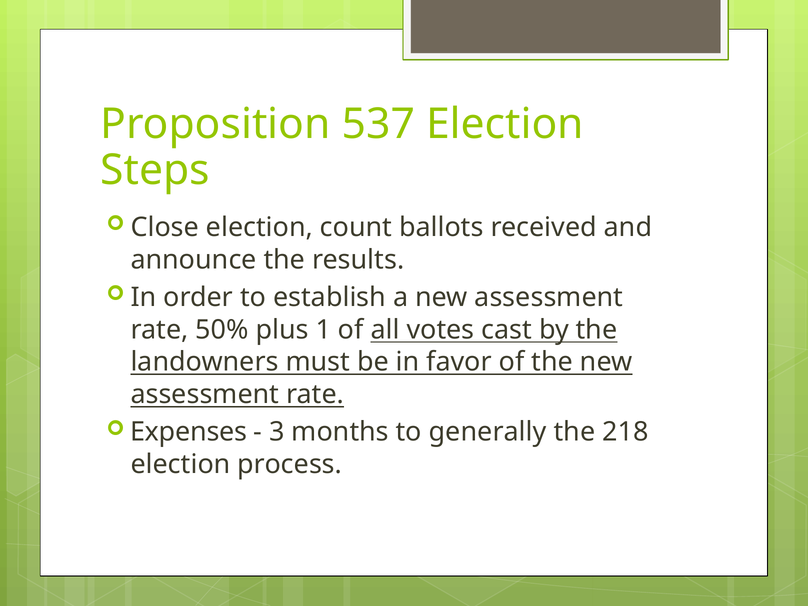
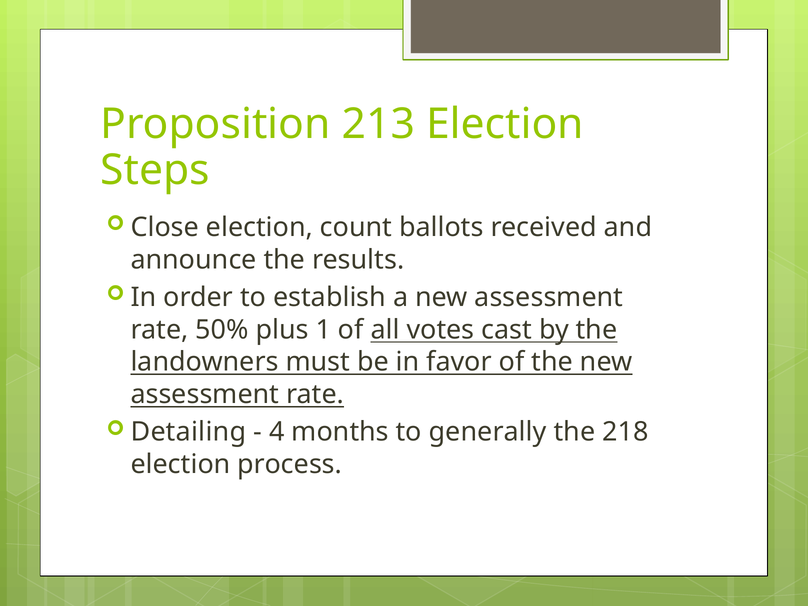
537: 537 -> 213 (378, 124)
Expenses: Expenses -> Detailing (188, 432)
3: 3 -> 4 (277, 432)
